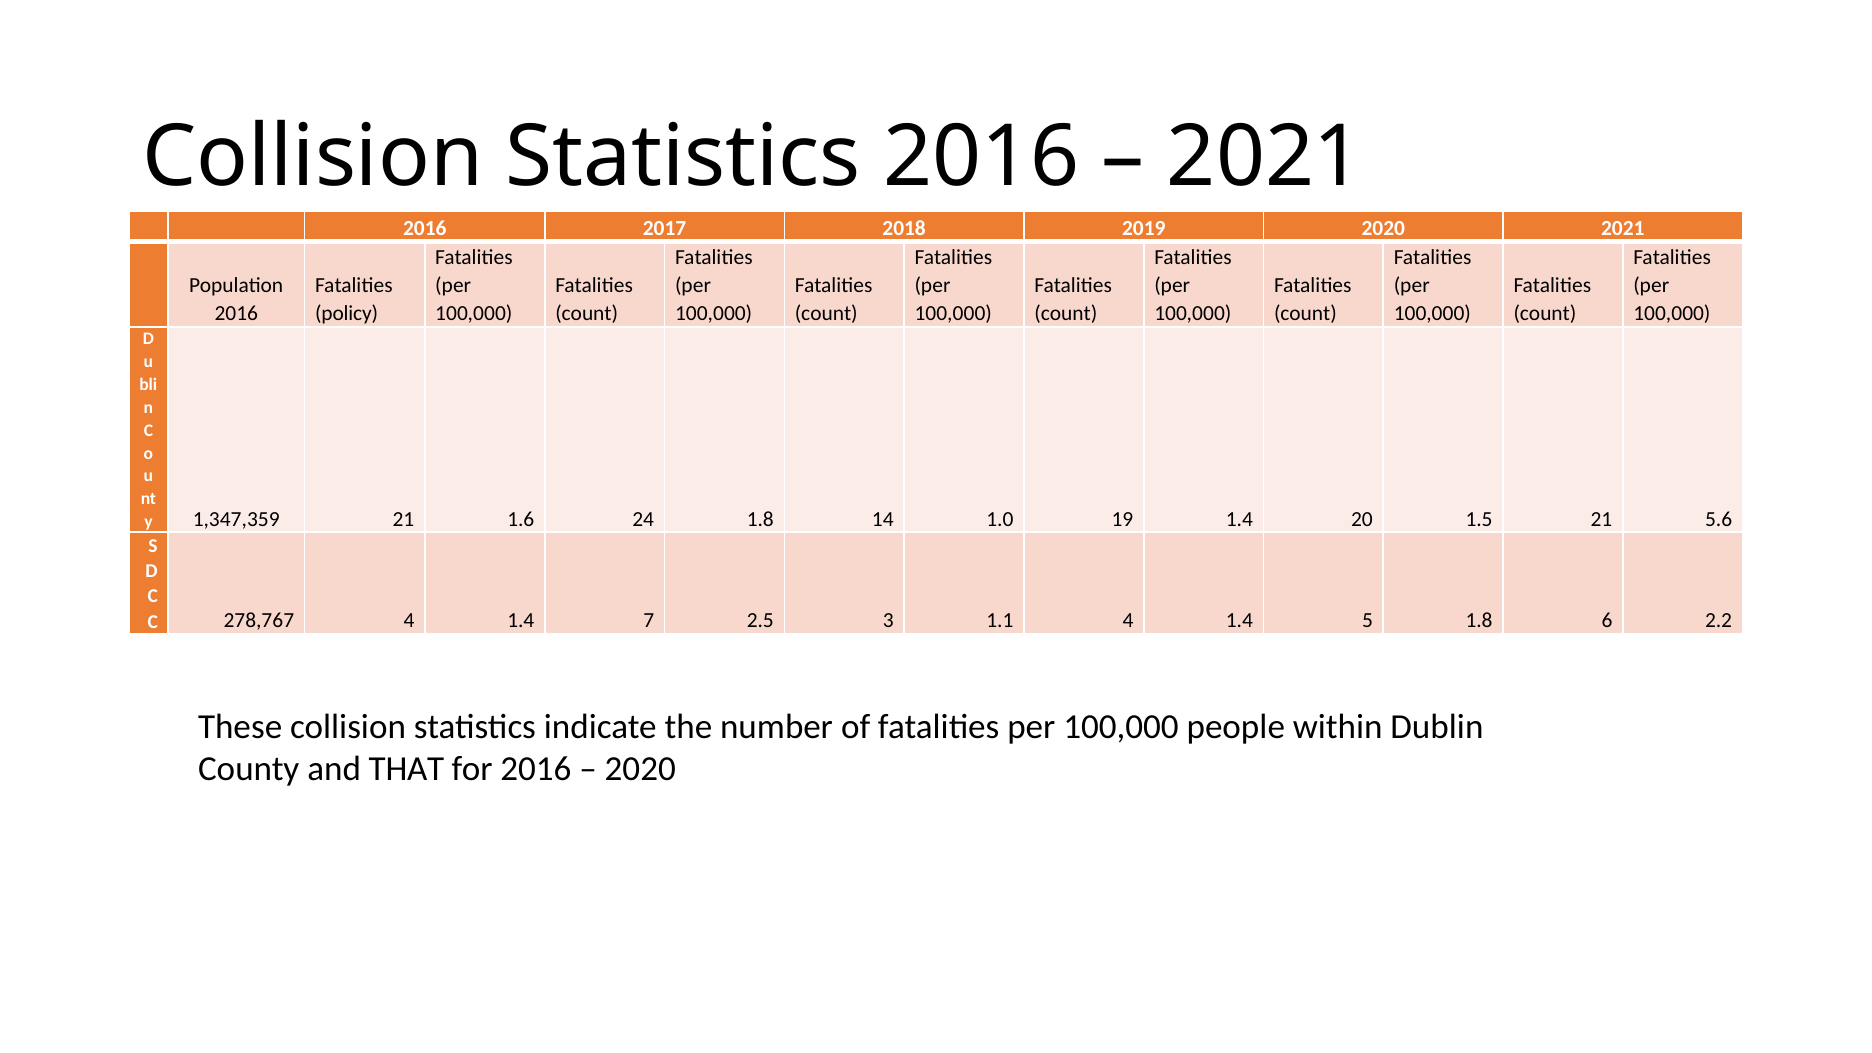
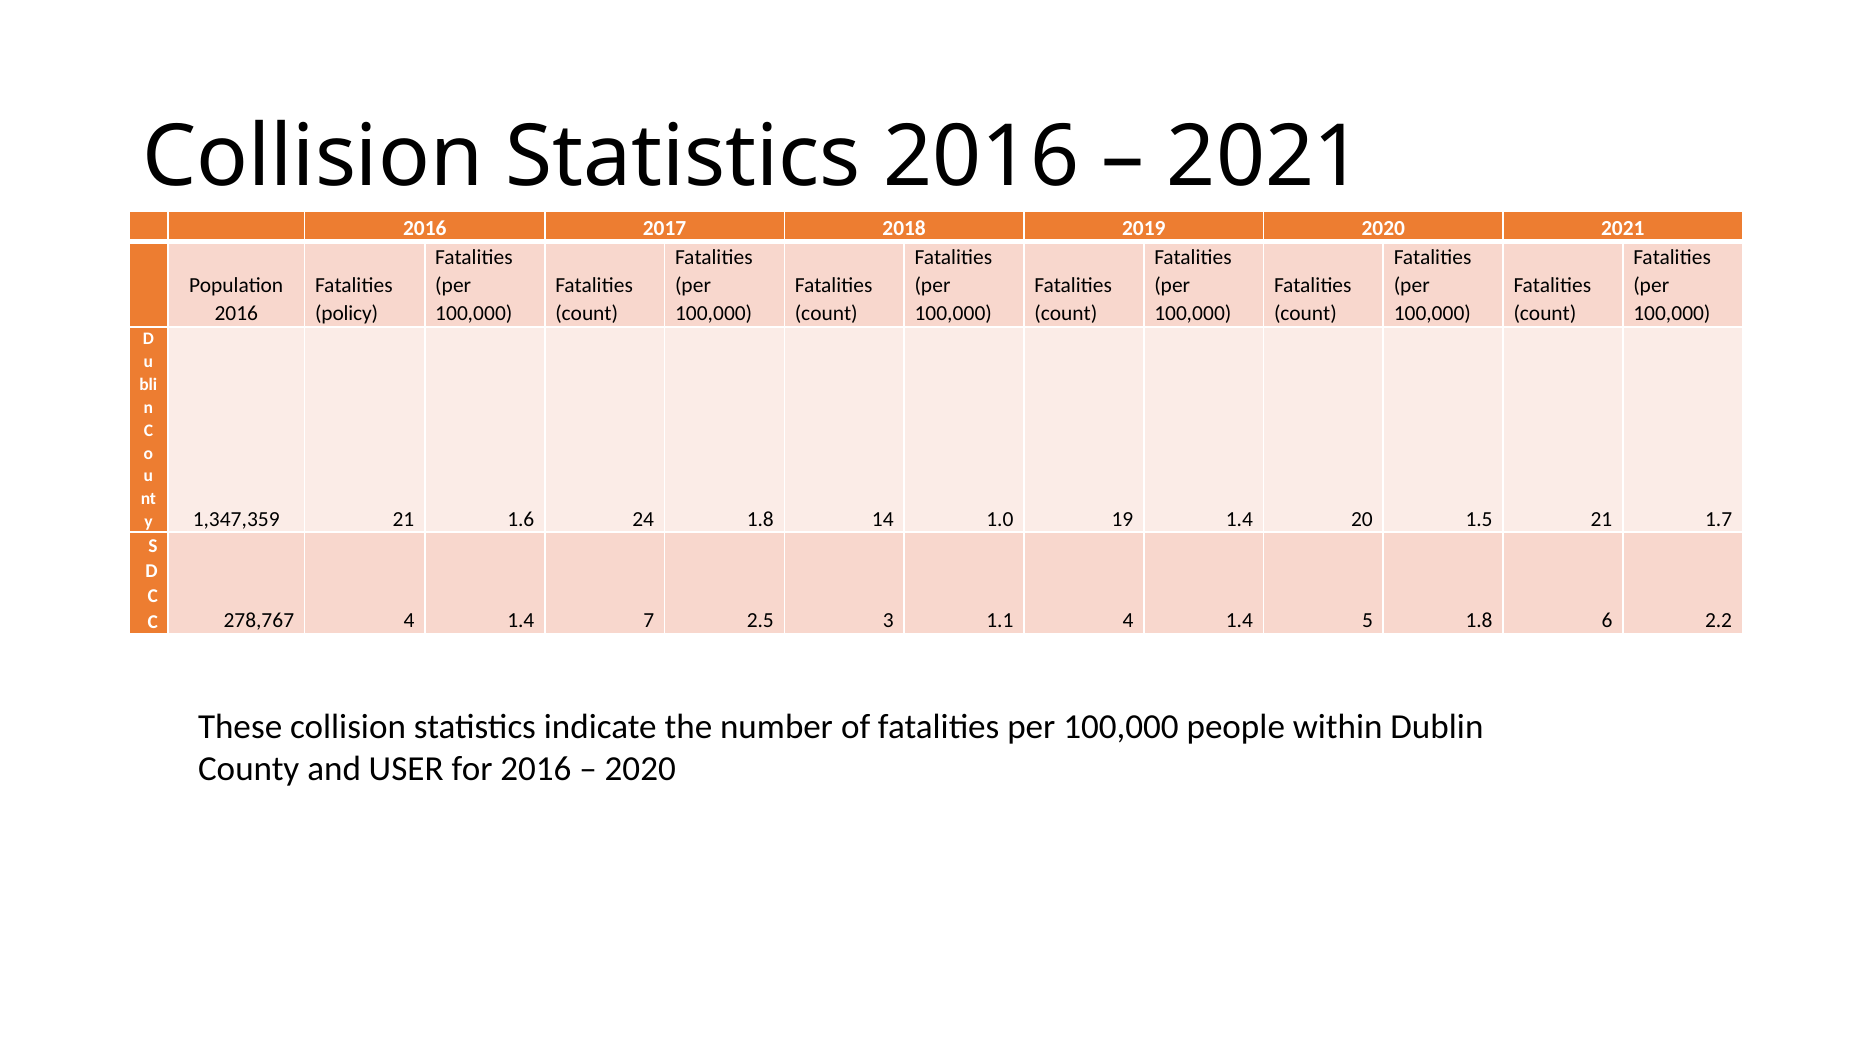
5.6: 5.6 -> 1.7 (1719, 519)
THAT: THAT -> USER (406, 769)
